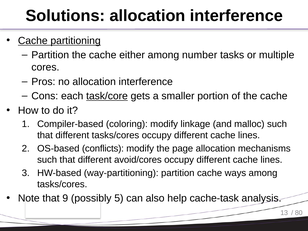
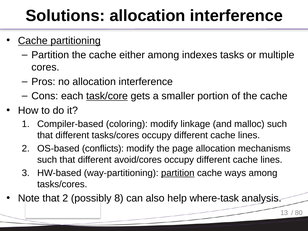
number: number -> indexes (200, 55)
partition underline: none -> present (178, 173)
that 9: 9 -> 2 (65, 198)
5: 5 -> 8 (119, 198)
cache-task: cache-task -> where-task (214, 198)
